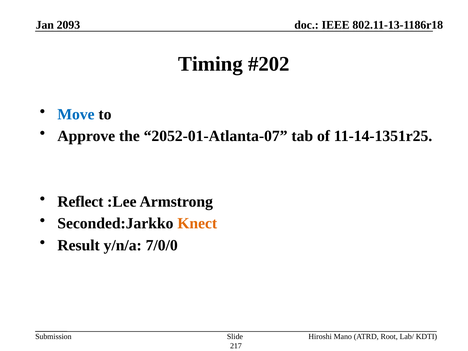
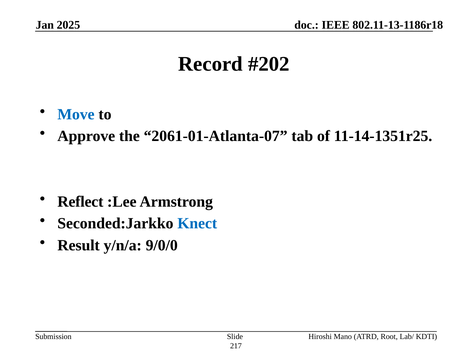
2093: 2093 -> 2025 (68, 25)
Timing: Timing -> Record (211, 64)
2052-01-Atlanta-07: 2052-01-Atlanta-07 -> 2061-01-Atlanta-07 (216, 136)
Knect colour: orange -> blue (197, 223)
7/0/0: 7/0/0 -> 9/0/0 (162, 245)
